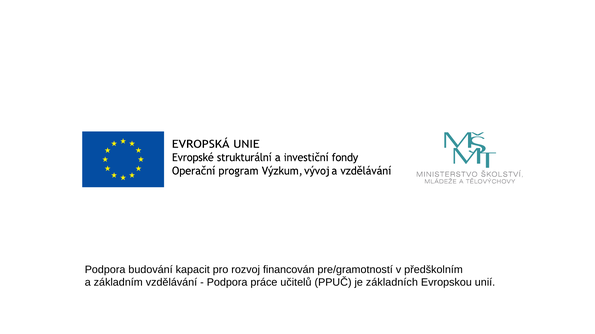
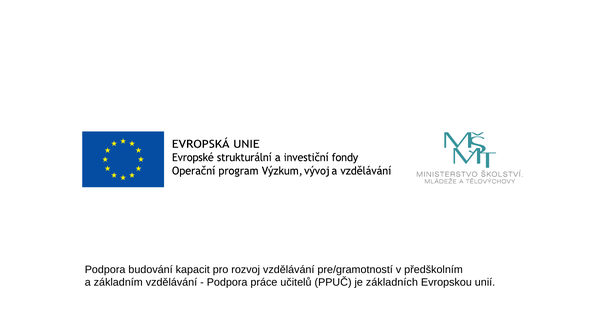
rozvoj financován: financován -> vzdělávání (289, 270)
